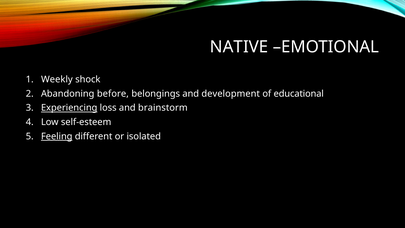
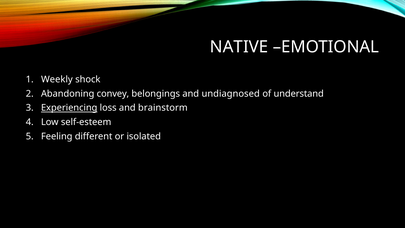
before: before -> convey (113, 94)
development: development -> undiagnosed (231, 94)
educational: educational -> understand (299, 94)
Feeling underline: present -> none (57, 136)
